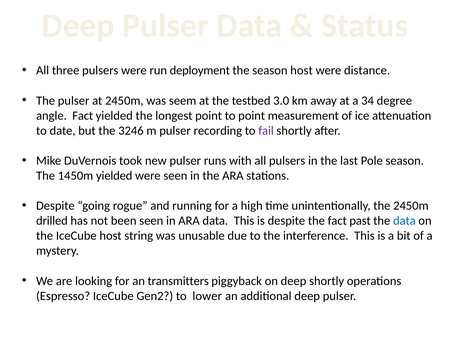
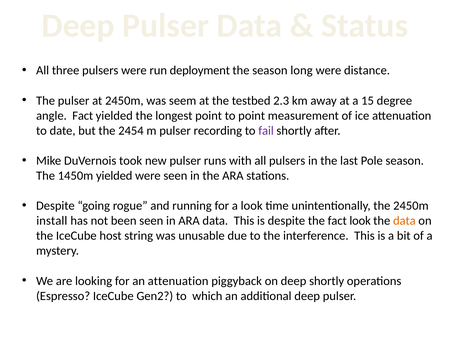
season host: host -> long (302, 70)
3.0: 3.0 -> 2.3 (281, 100)
34: 34 -> 15 (368, 100)
3246: 3246 -> 2454 (131, 130)
a high: high -> look (252, 205)
drilled: drilled -> install (52, 220)
fact past: past -> look (360, 220)
data colour: blue -> orange (404, 220)
an transmitters: transmitters -> attenuation (178, 280)
lower: lower -> which (207, 295)
